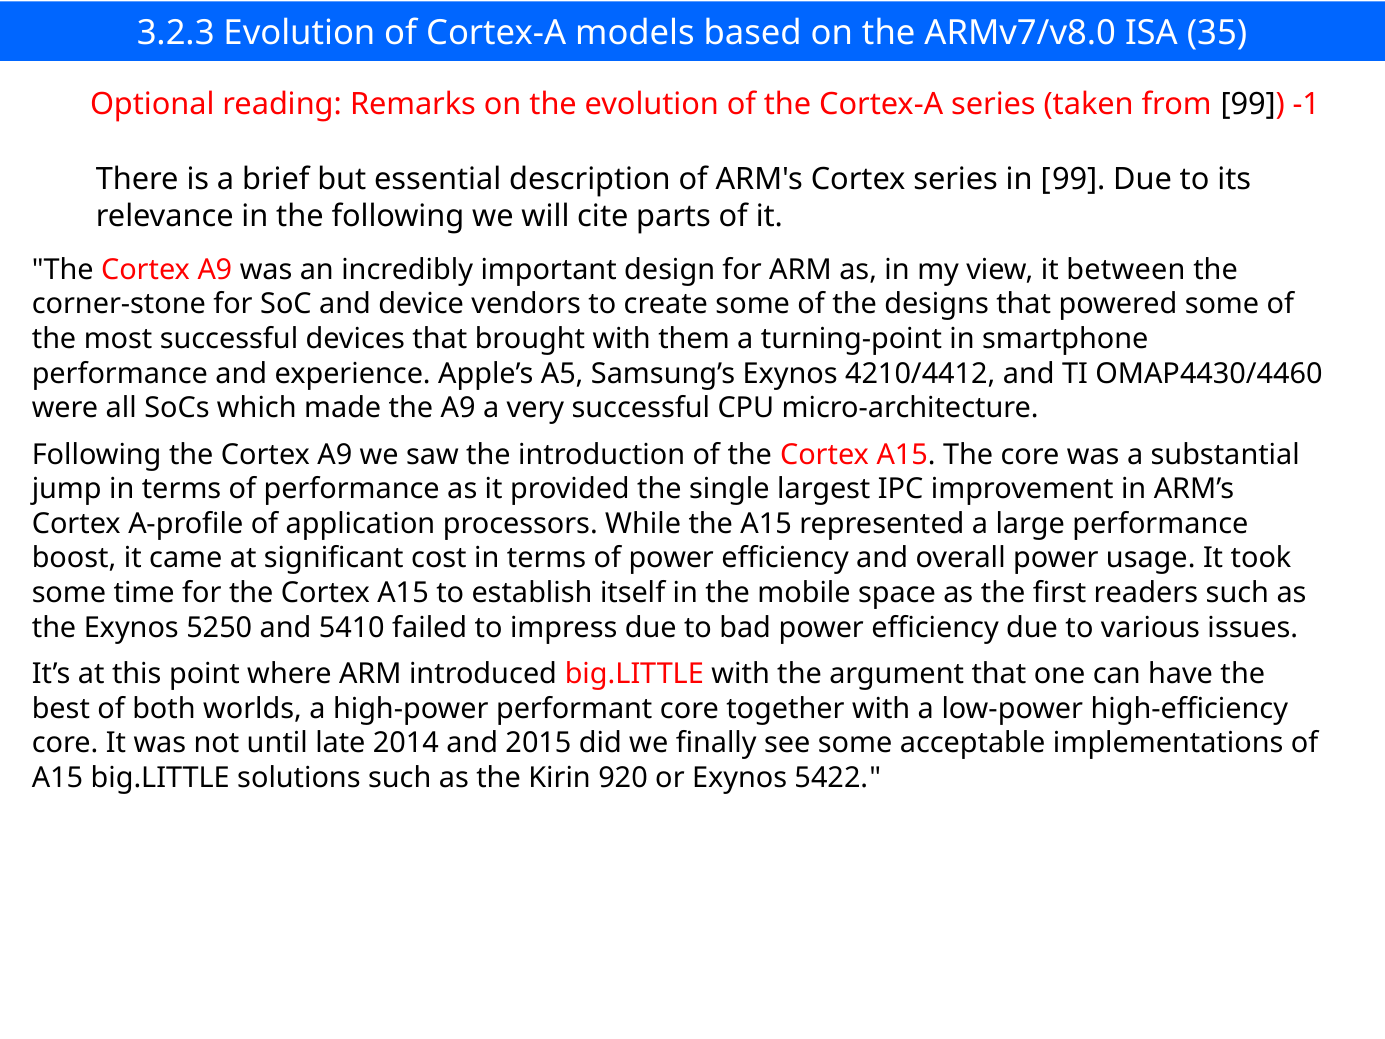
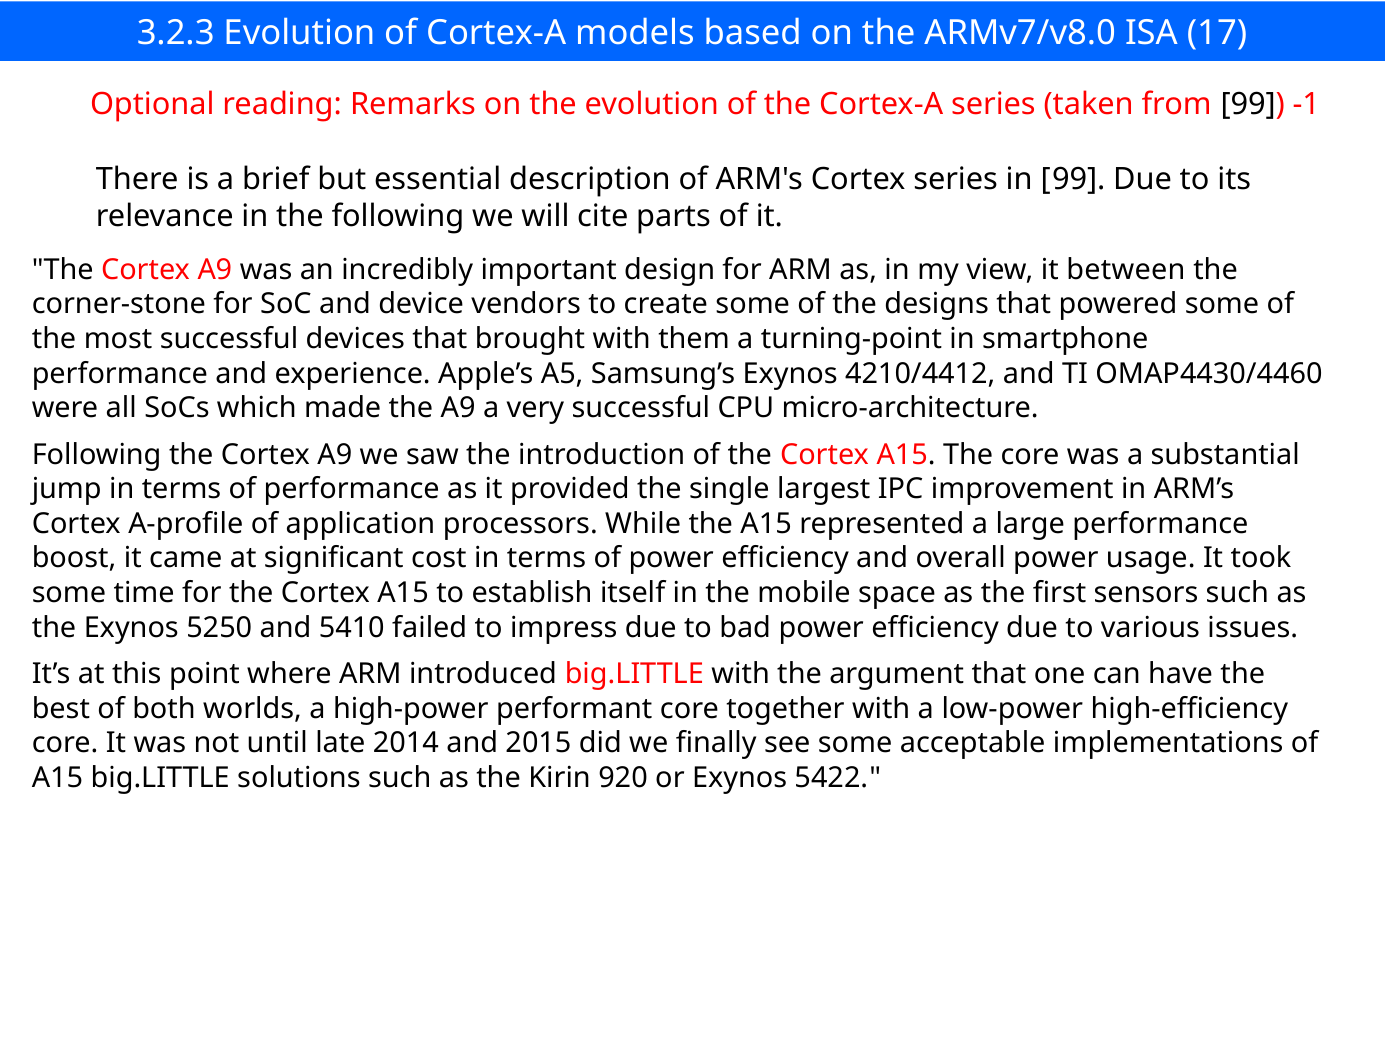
35: 35 -> 17 (1217, 34)
readers: readers -> sensors (1146, 593)
